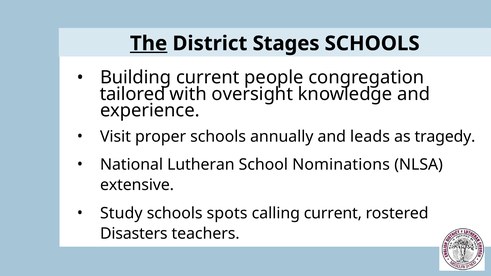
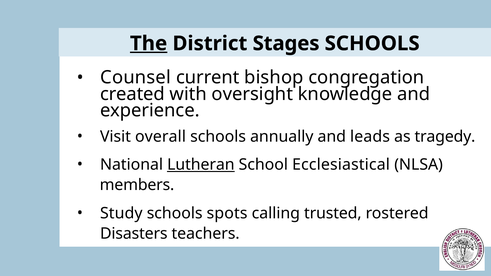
Building: Building -> Counsel (136, 78)
people: people -> bishop (274, 78)
tailored: tailored -> created (132, 94)
proper: proper -> overall (160, 137)
Lutheran underline: none -> present (201, 165)
Nominations: Nominations -> Ecclesiastical (341, 165)
extensive: extensive -> members (137, 185)
calling current: current -> trusted (333, 213)
